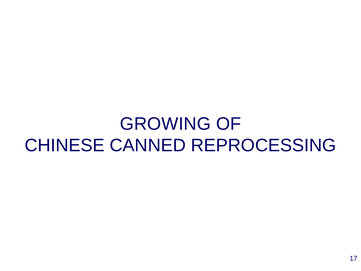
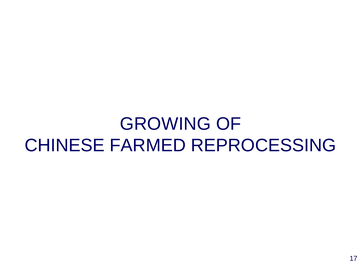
CANNED: CANNED -> FARMED (148, 145)
